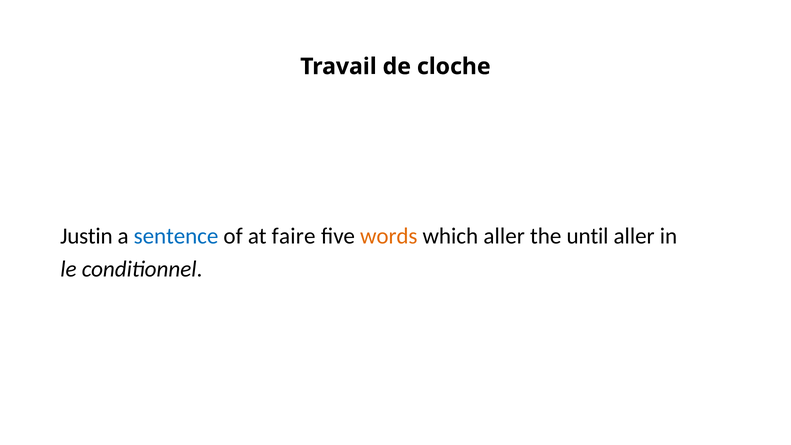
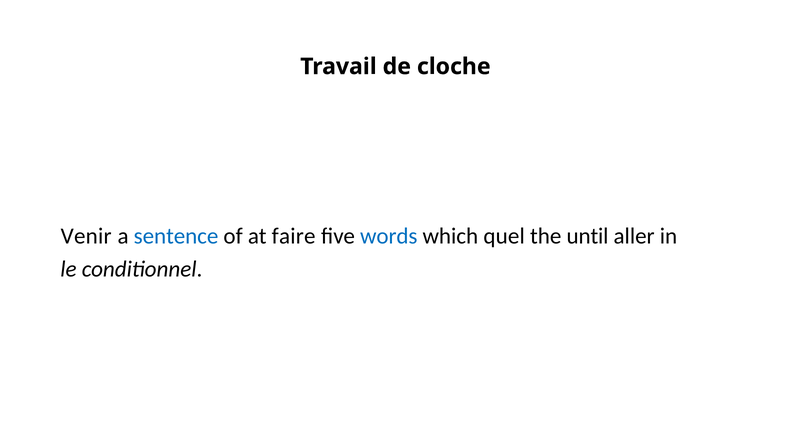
Justin: Justin -> Venir (86, 236)
words colour: orange -> blue (389, 236)
which aller: aller -> quel (504, 236)
